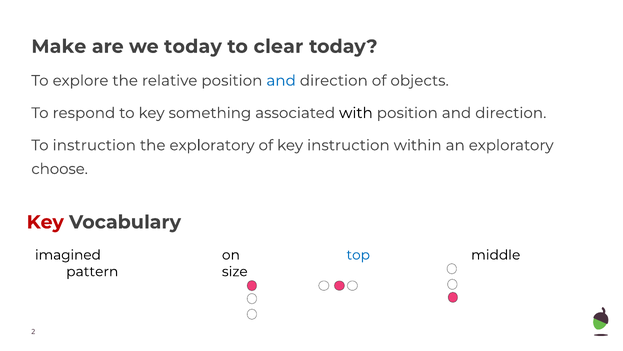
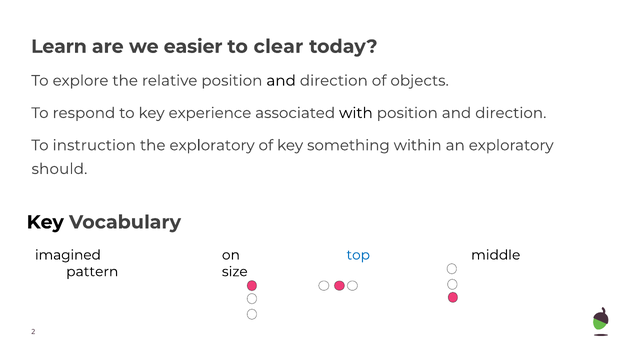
Make: Make -> Learn (59, 46)
we today: today -> easier (193, 46)
and colour: blue -> black (281, 81)
something: something -> experience (210, 113)
key instruction: instruction -> something (348, 145)
choose: choose -> should (59, 169)
Key colour: red -> black (45, 222)
